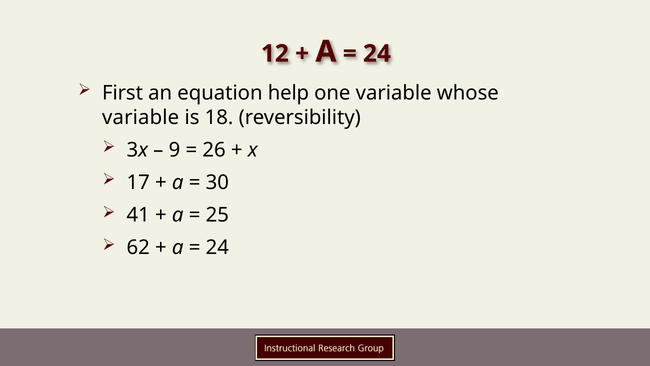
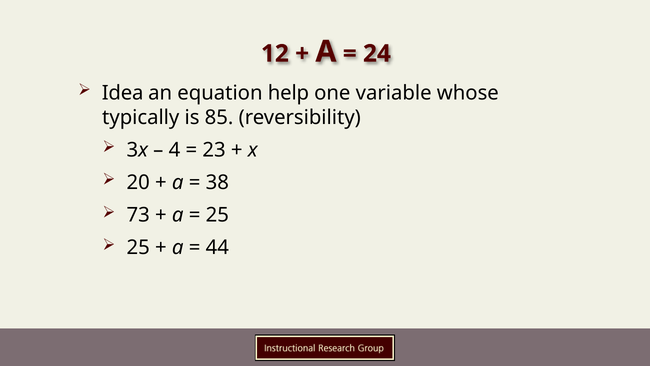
First: First -> Idea (123, 93)
variable: variable -> typically (141, 117)
18: 18 -> 85 (219, 117)
9: 9 -> 4 (174, 150)
26: 26 -> 23 (214, 150)
17: 17 -> 20 (138, 182)
30: 30 -> 38 (217, 182)
41: 41 -> 73 (138, 215)
62: 62 -> 25 (138, 247)
24: 24 -> 44 (217, 247)
